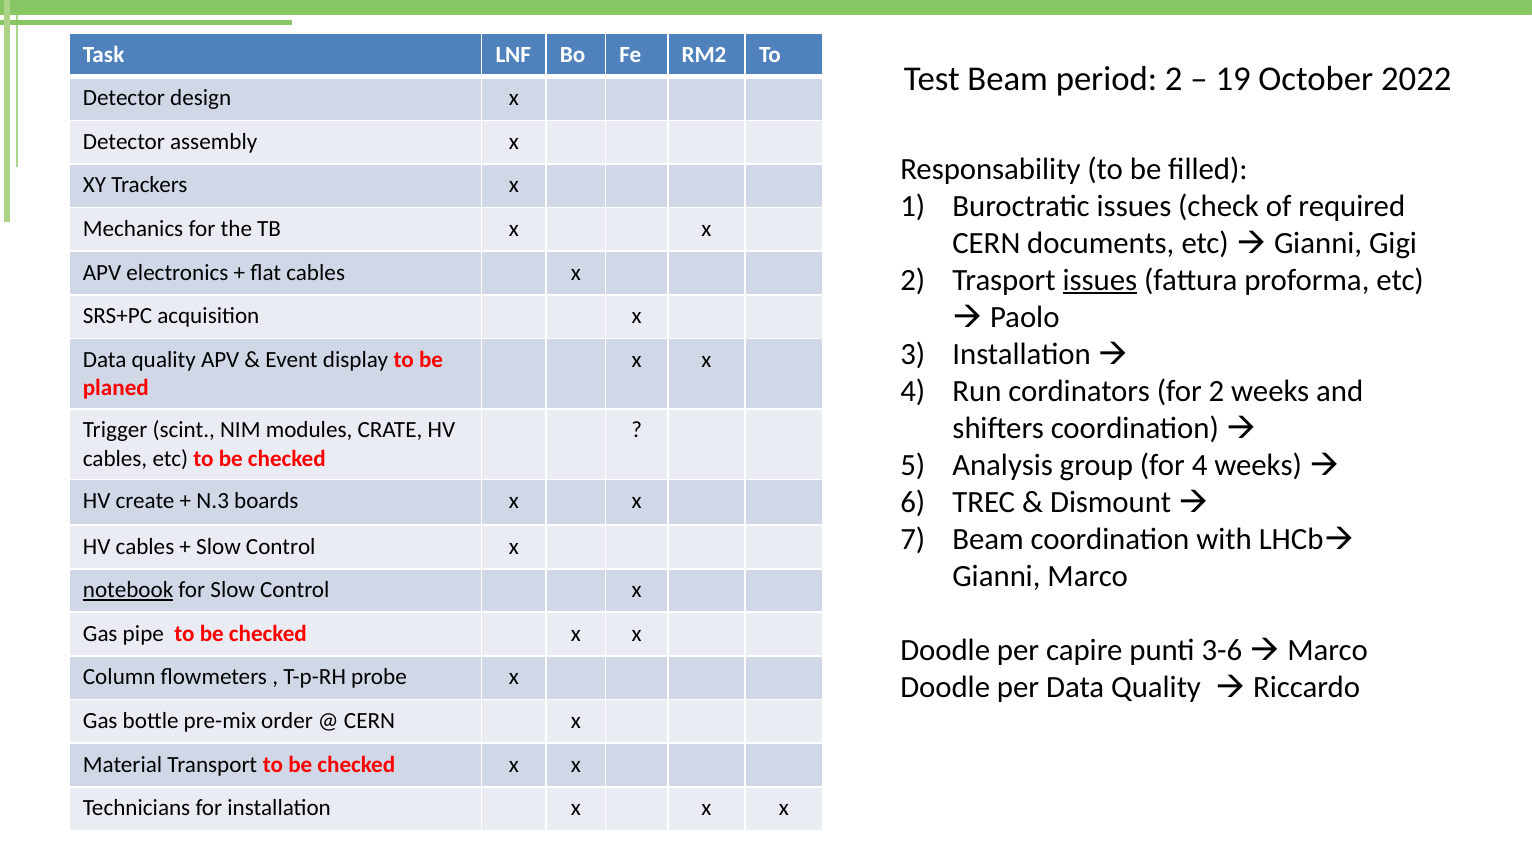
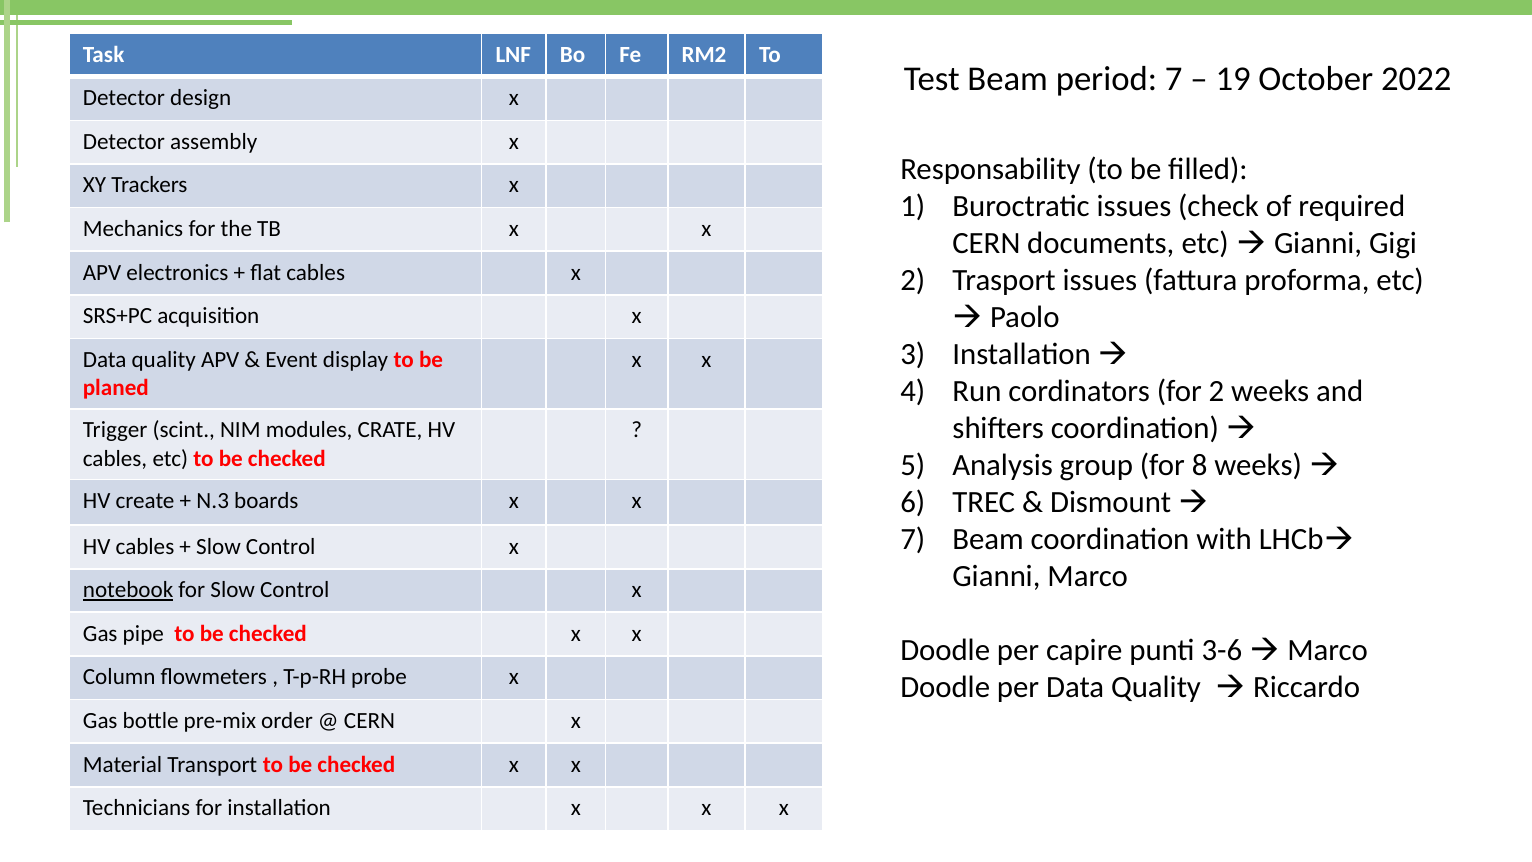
period 2: 2 -> 7 (1174, 79)
issues underline: present -> none (1100, 280)
for 4: 4 -> 8 (1200, 465)
